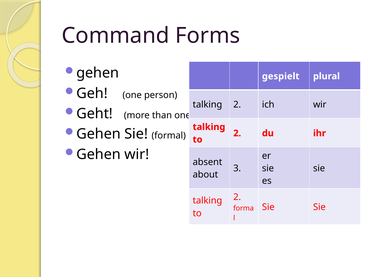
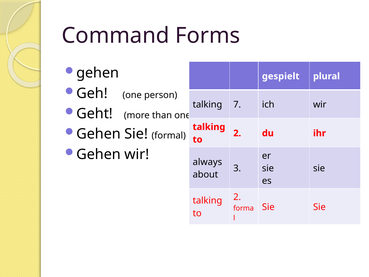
talking 2: 2 -> 7 (237, 105)
absent: absent -> always (207, 162)
